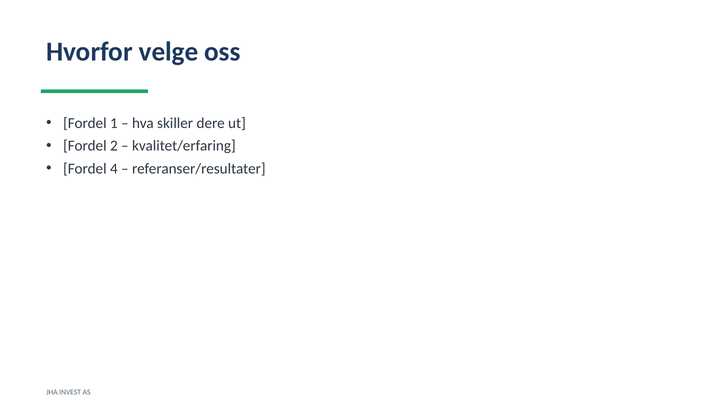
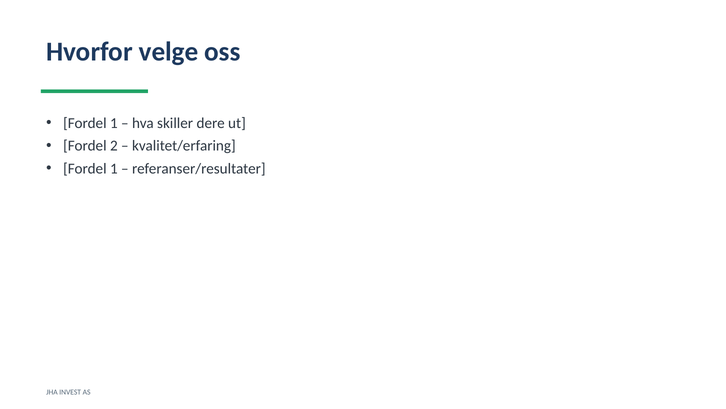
4: 4 -> 1 (114, 168)
